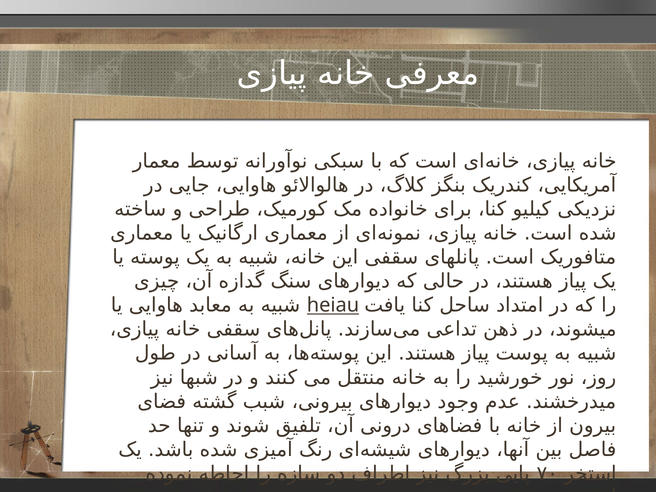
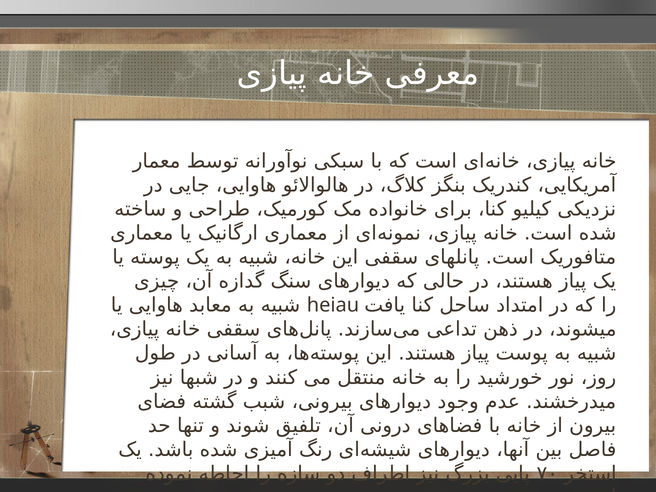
heiau underline: present -> none (333, 305)
